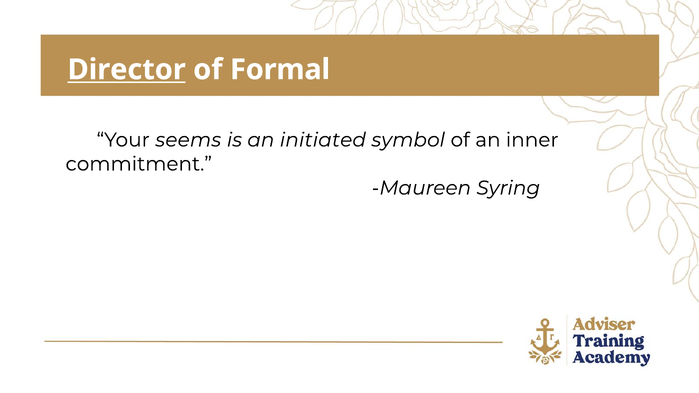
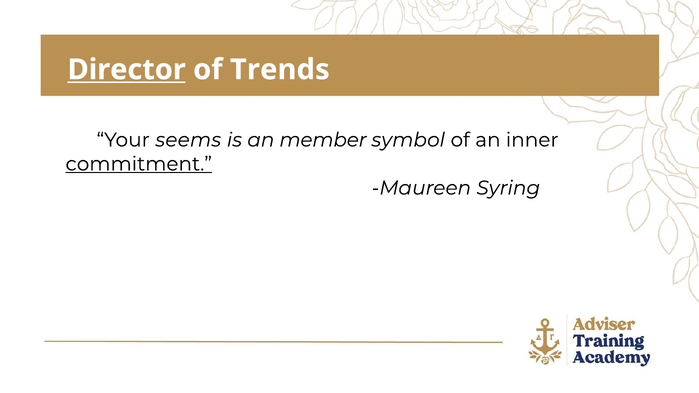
Formal: Formal -> Trends (280, 70)
initiated: initiated -> member (323, 140)
commitment underline: none -> present (139, 164)
